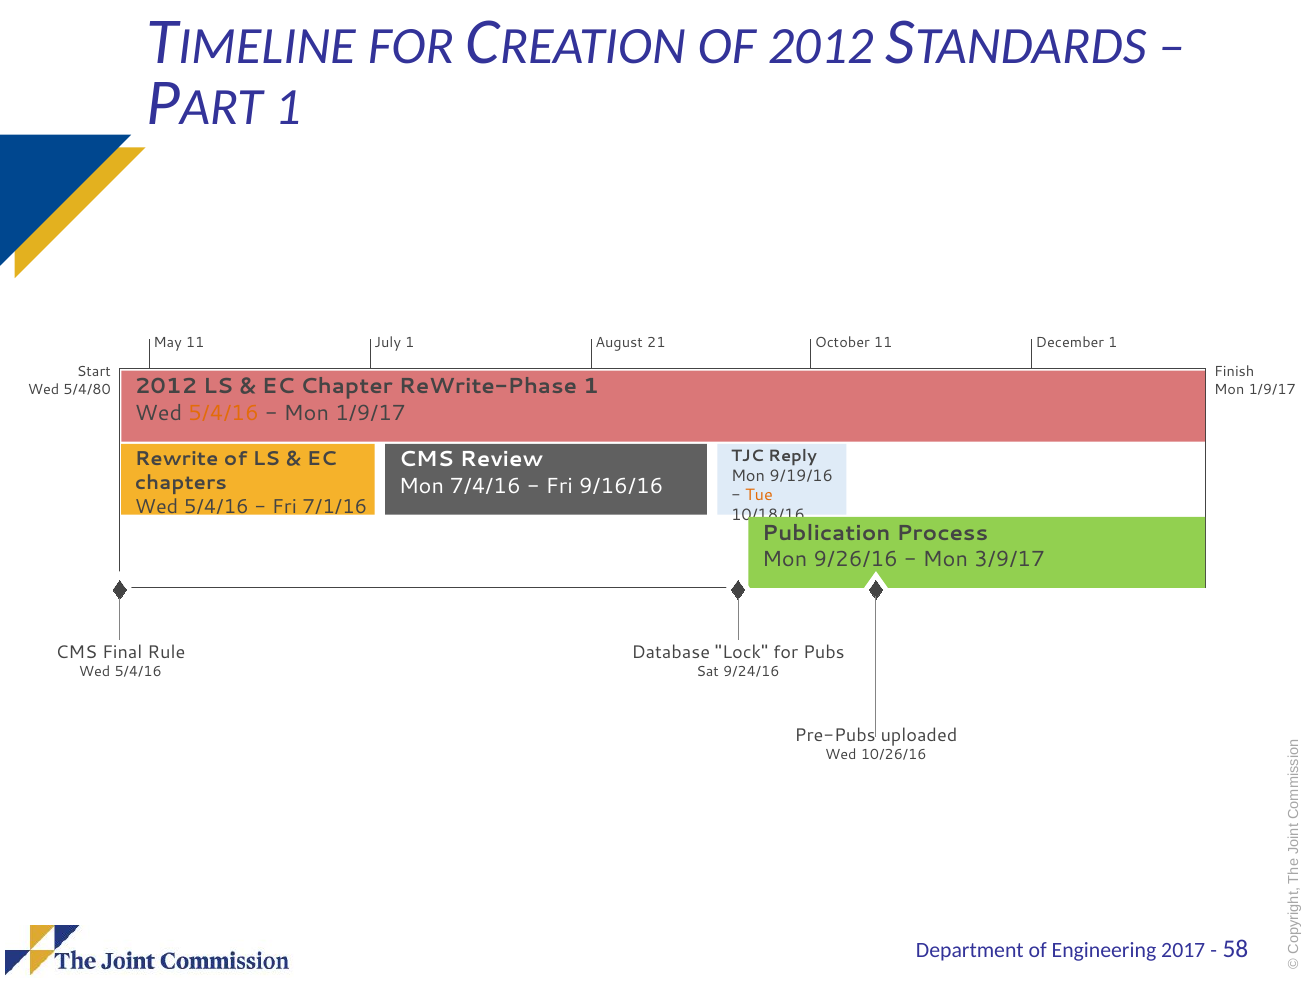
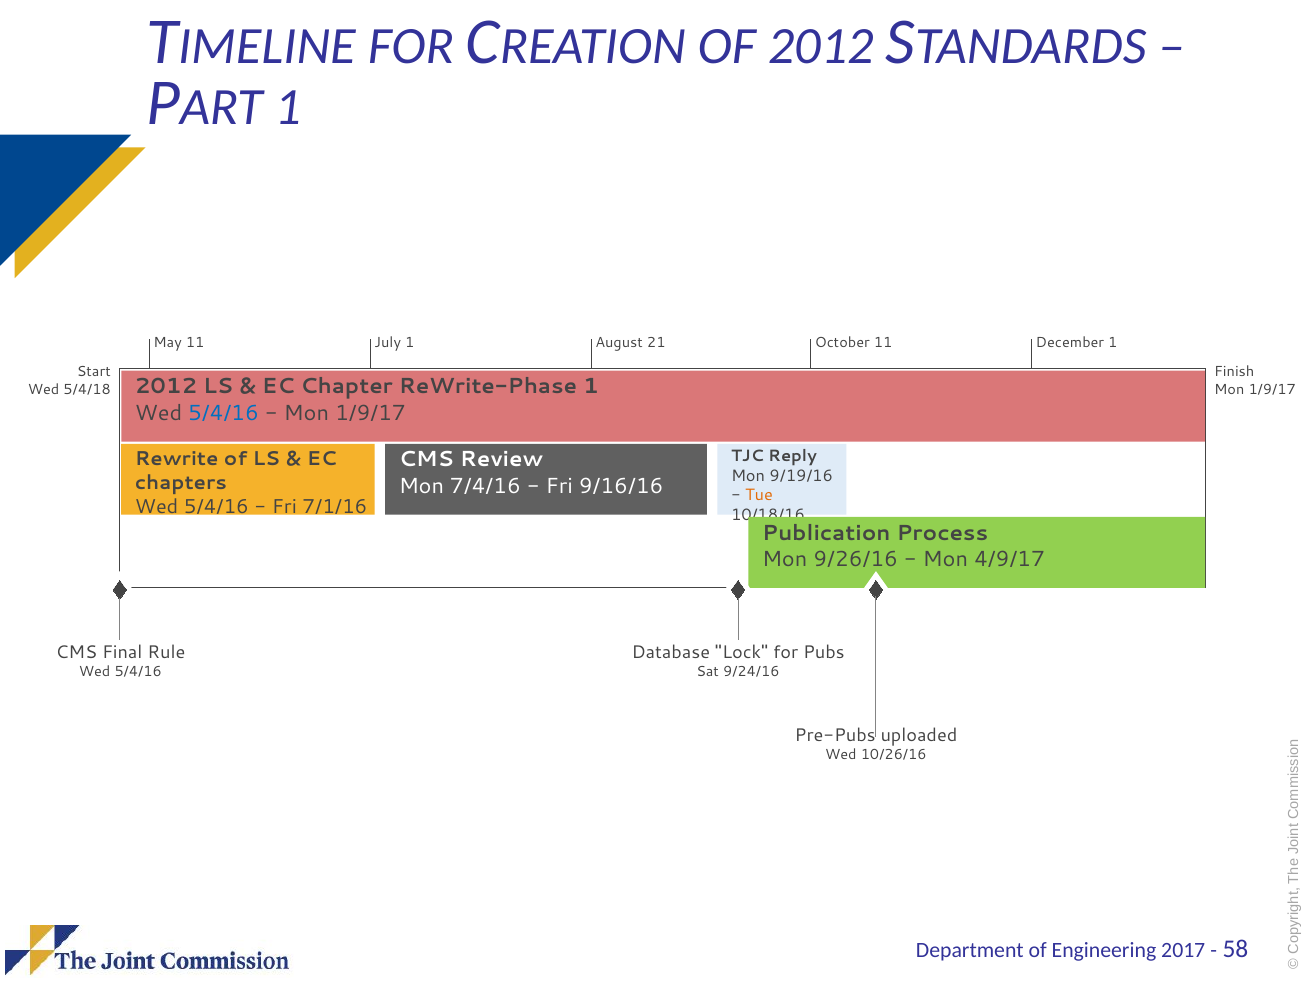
5/4/80: 5/4/80 -> 5/4/18 (87, 389)
5/4/16 colour: orange -> blue (223, 413)
3/9/17: 3/9/17 -> 4/9/17 (1009, 559)
